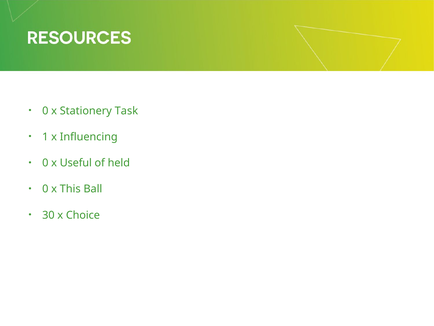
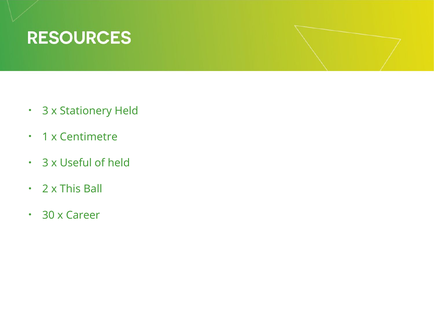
0: 0 -> 3 (45, 111)
Stationery Task: Task -> Held (126, 111)
Influencing: Influencing -> Centimetre (89, 137)
0: 0 -> 3 (45, 163)
0: 0 -> 2 (45, 189)
Choice: Choice -> Career (83, 215)
